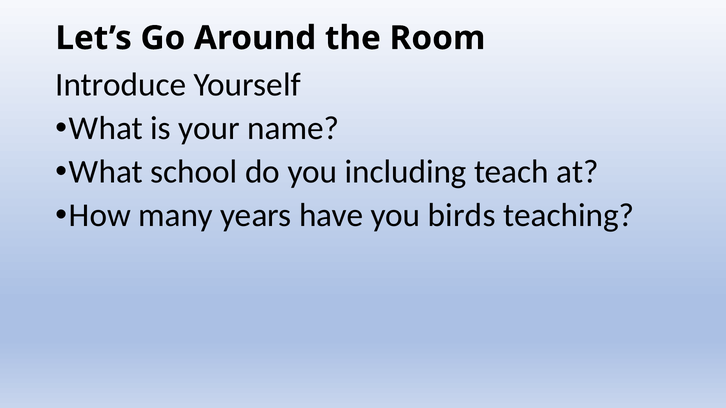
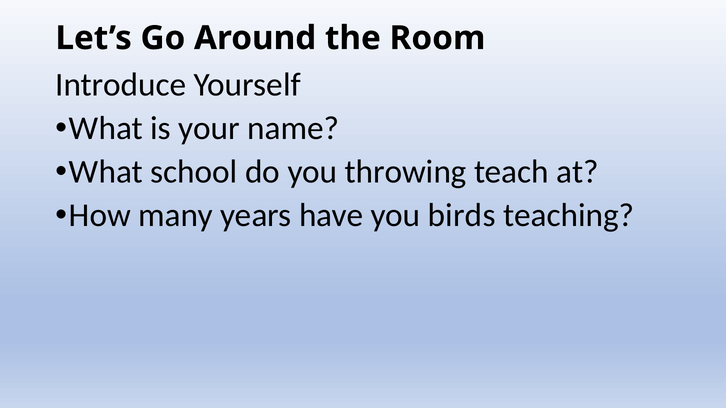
including: including -> throwing (406, 172)
